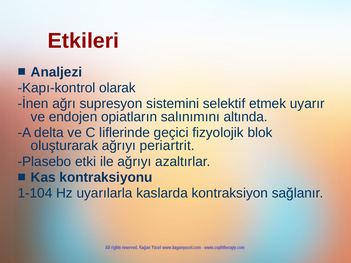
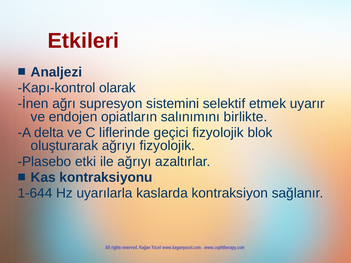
altında: altında -> birlikte (246, 117)
ağrıyı periartrit: periartrit -> fizyolojik (167, 146)
1-104: 1-104 -> 1-644 (35, 193)
